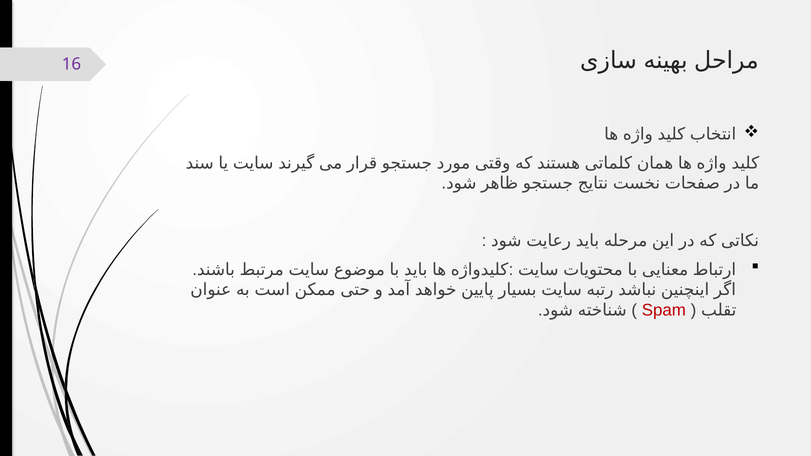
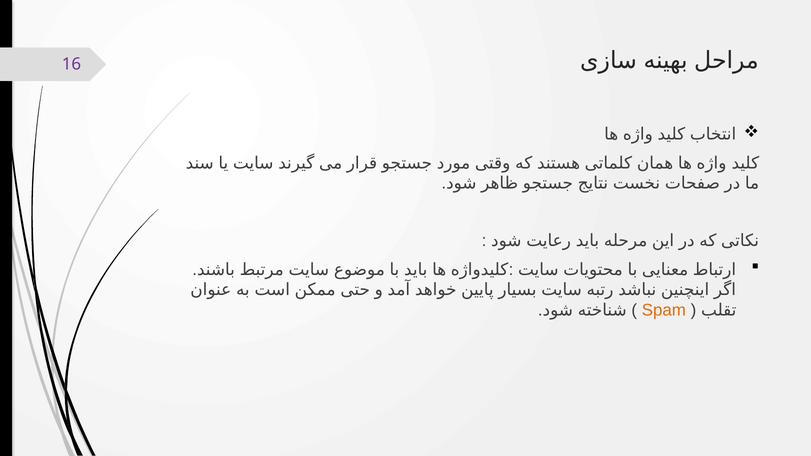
Spam colour: red -> orange (664, 310)
